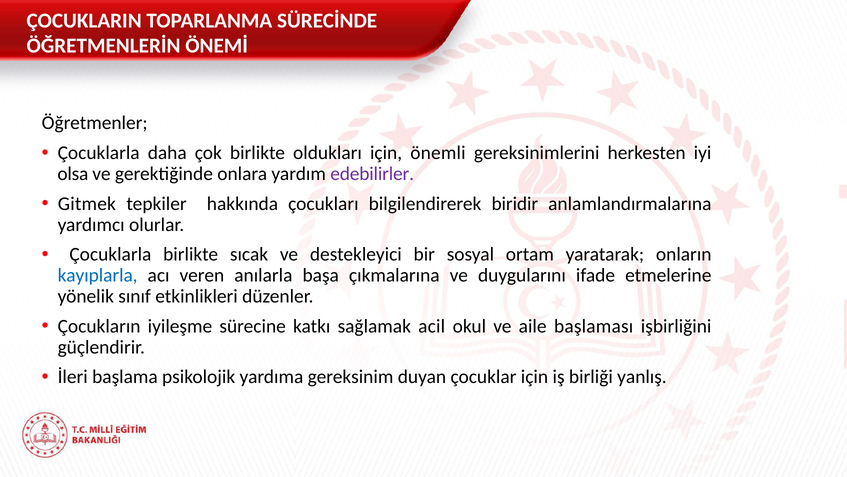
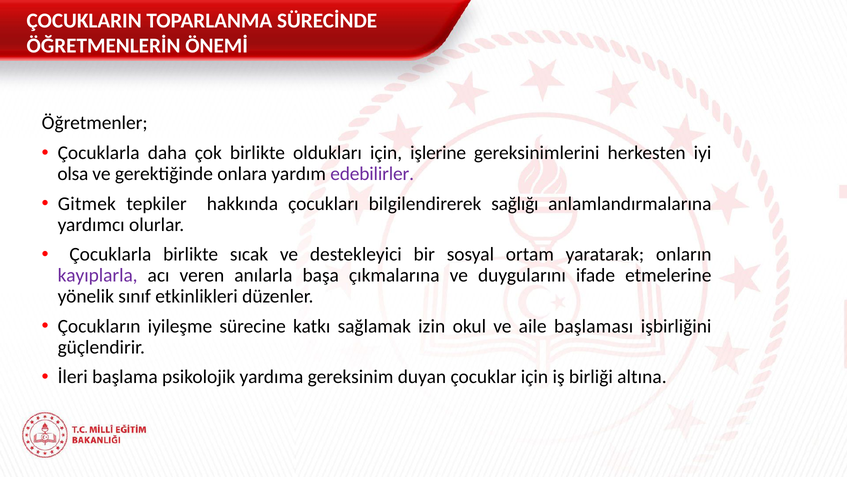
önemli: önemli -> işlerine (438, 153)
biridir: biridir -> sağlığı (515, 203)
kayıplarla colour: blue -> purple (98, 275)
acil: acil -> izin (432, 326)
yanlış: yanlış -> altına (642, 377)
